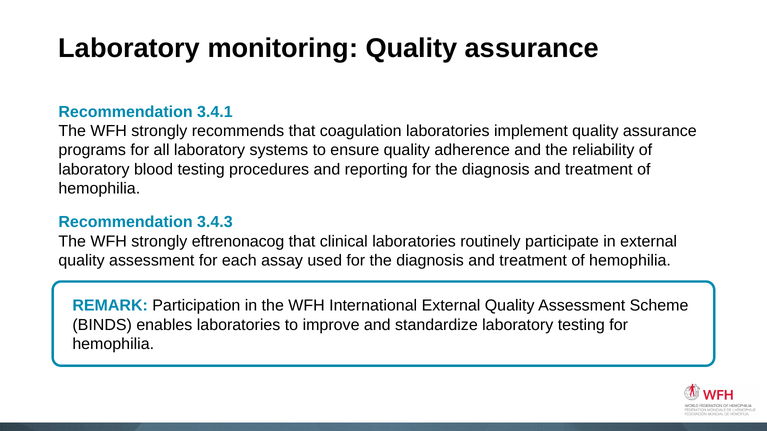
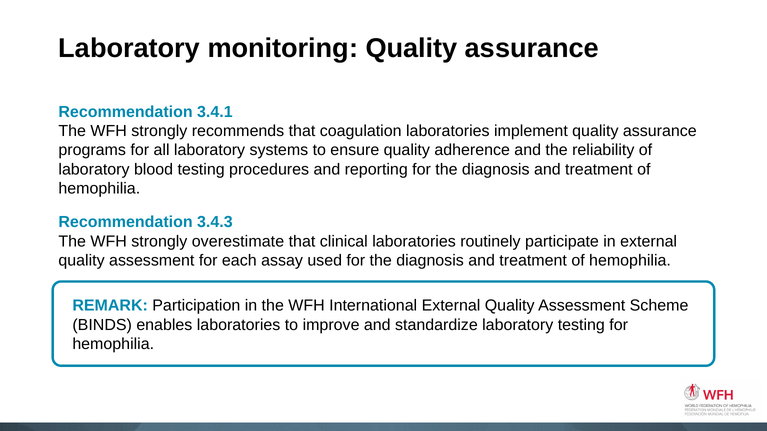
eftrenonacog: eftrenonacog -> overestimate (238, 241)
